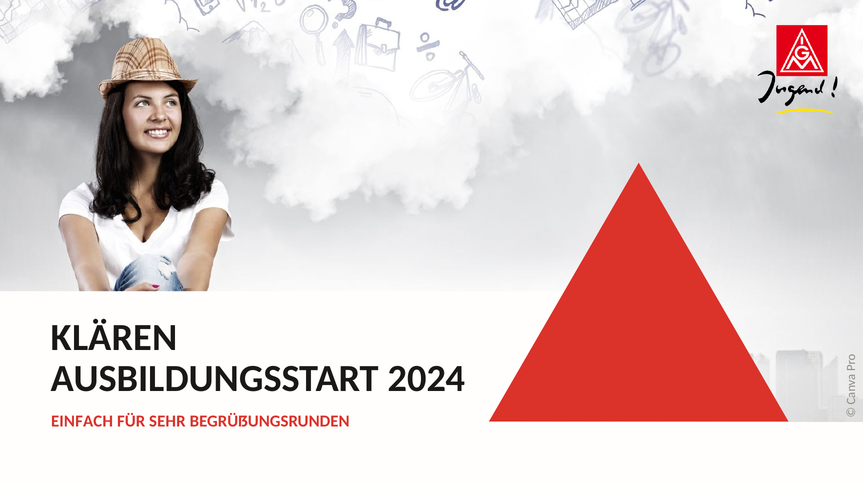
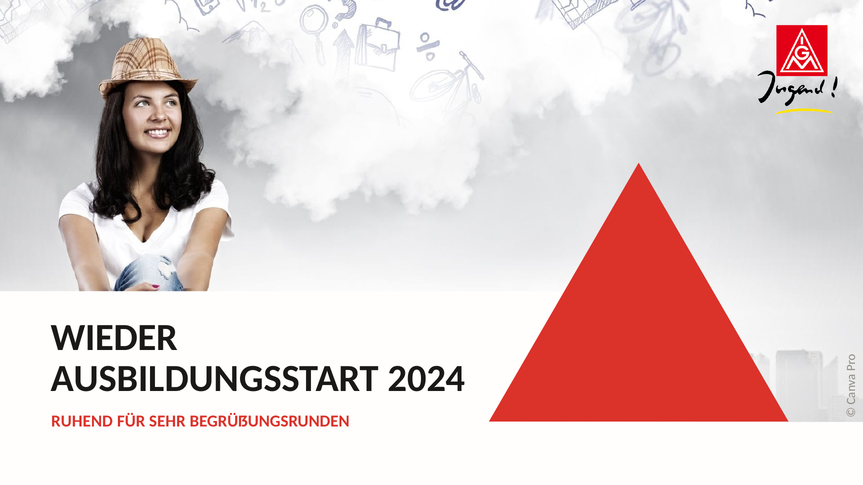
KLÄREN: KLÄREN -> WIEDER (114, 338)
EINFACH: EINFACH -> RUHEND (82, 422)
